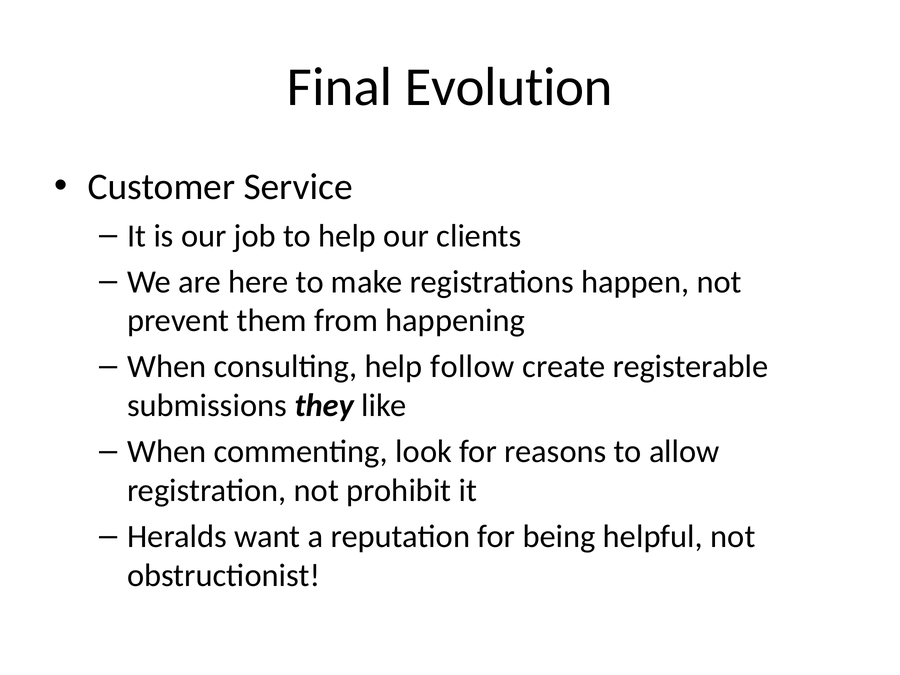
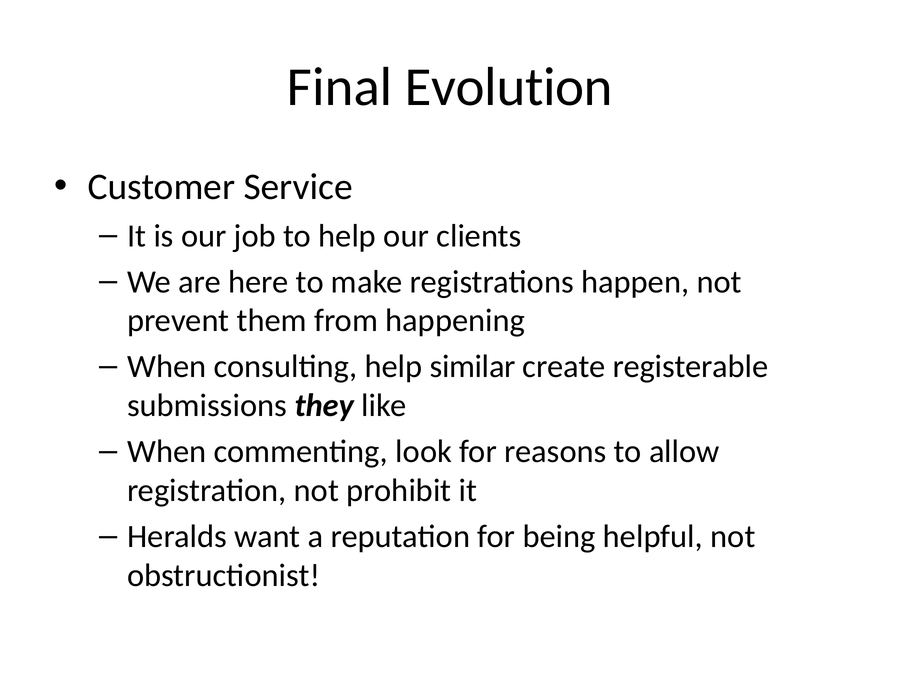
follow: follow -> similar (473, 367)
